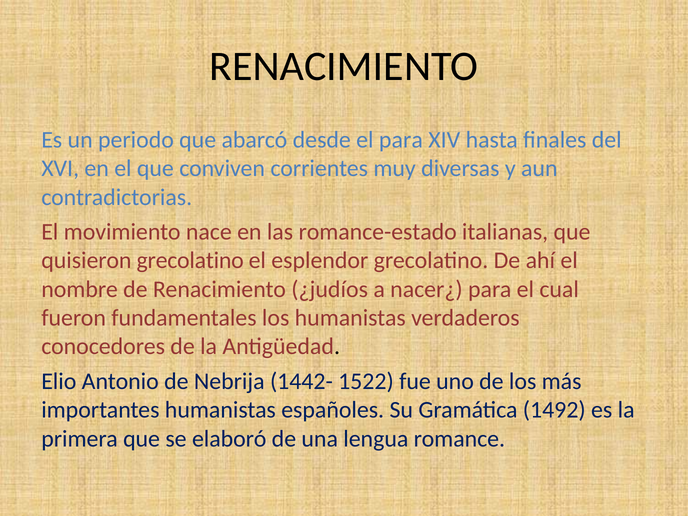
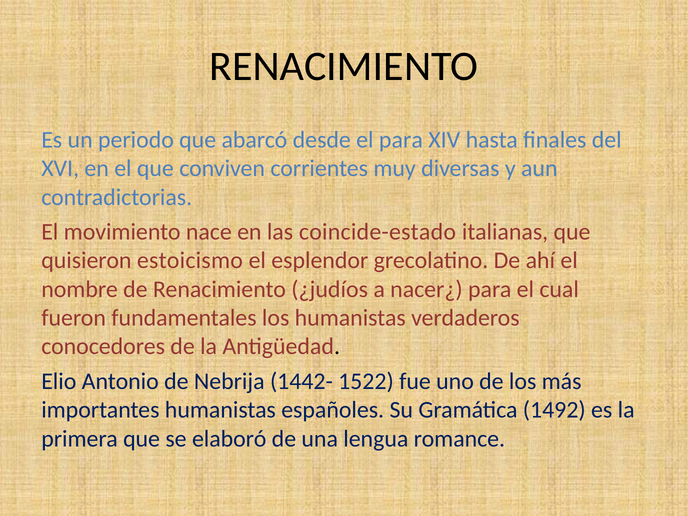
romance-estado: romance-estado -> coincide-estado (377, 232)
quisieron grecolatino: grecolatino -> estoicismo (190, 261)
